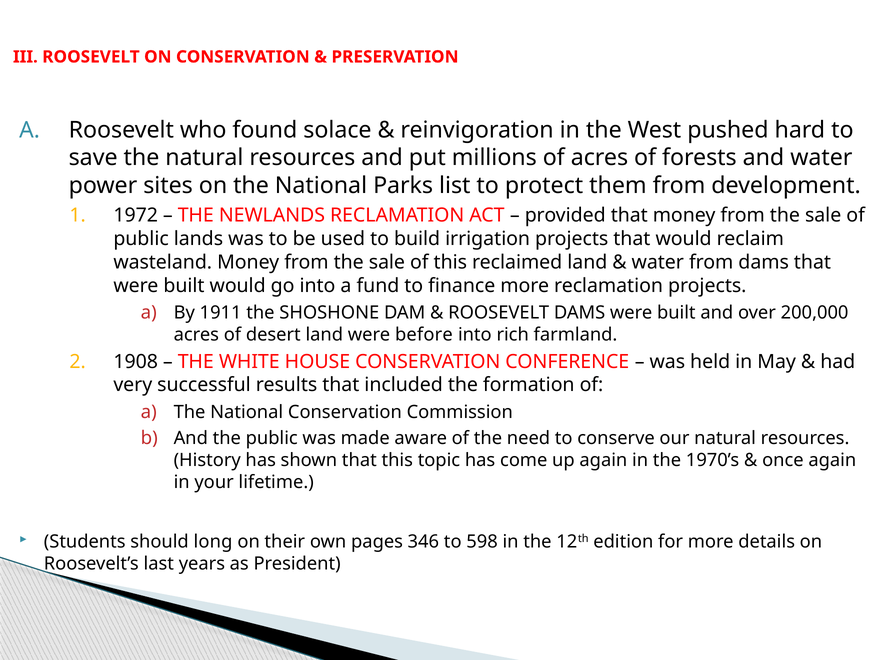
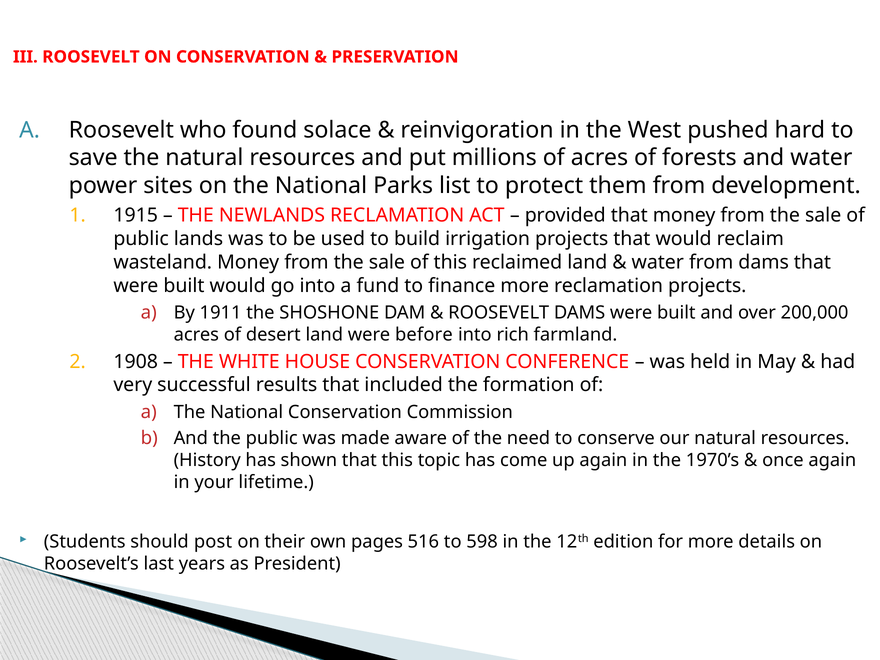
1972: 1972 -> 1915 (136, 215)
long: long -> post (213, 542)
346: 346 -> 516 (423, 542)
